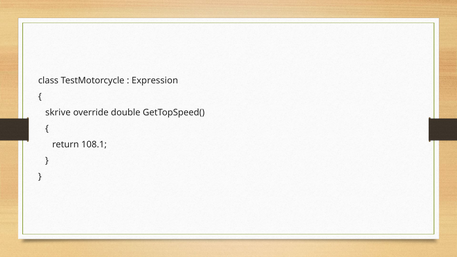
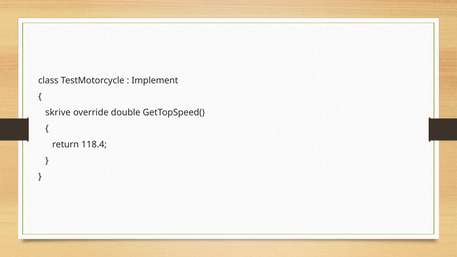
Expression: Expression -> Implement (155, 81)
108.1: 108.1 -> 118.4 (94, 145)
